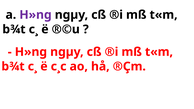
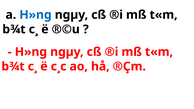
H»ng colour: purple -> blue (35, 15)
